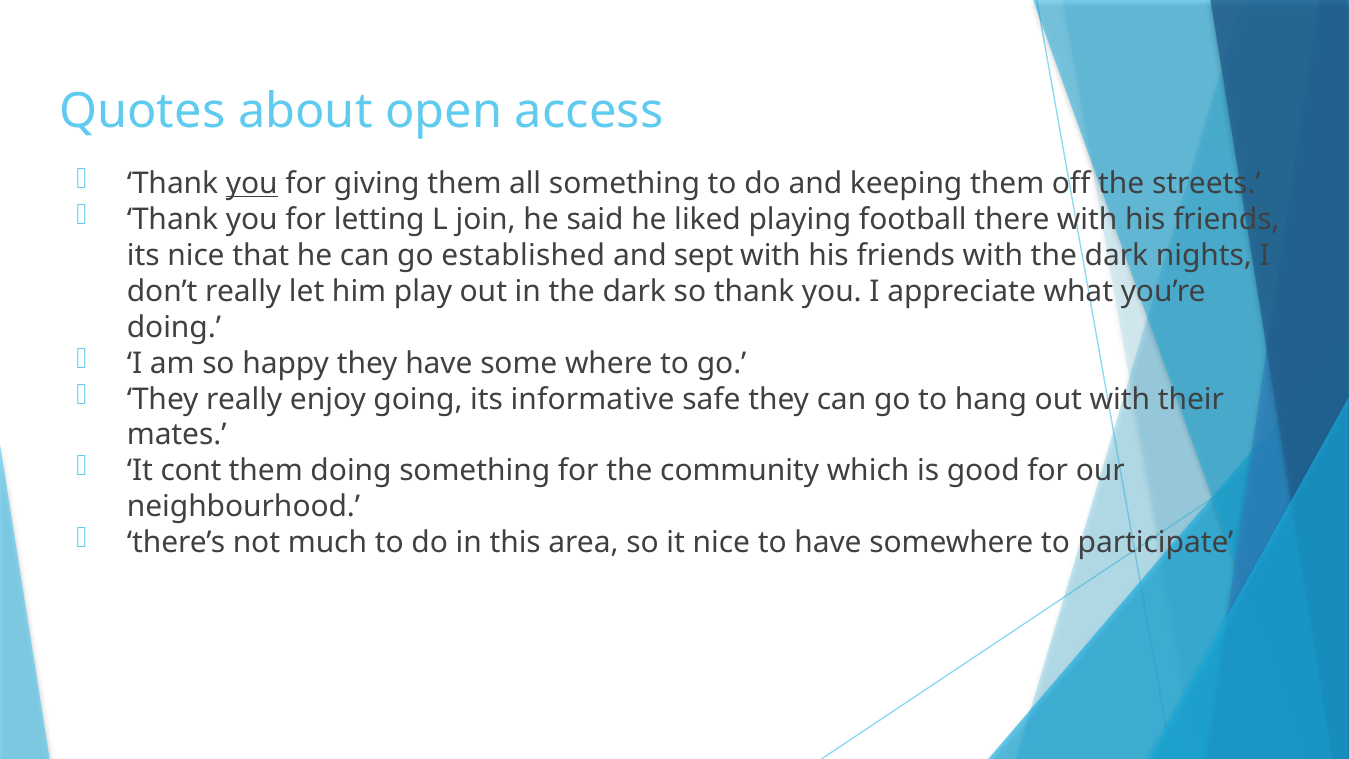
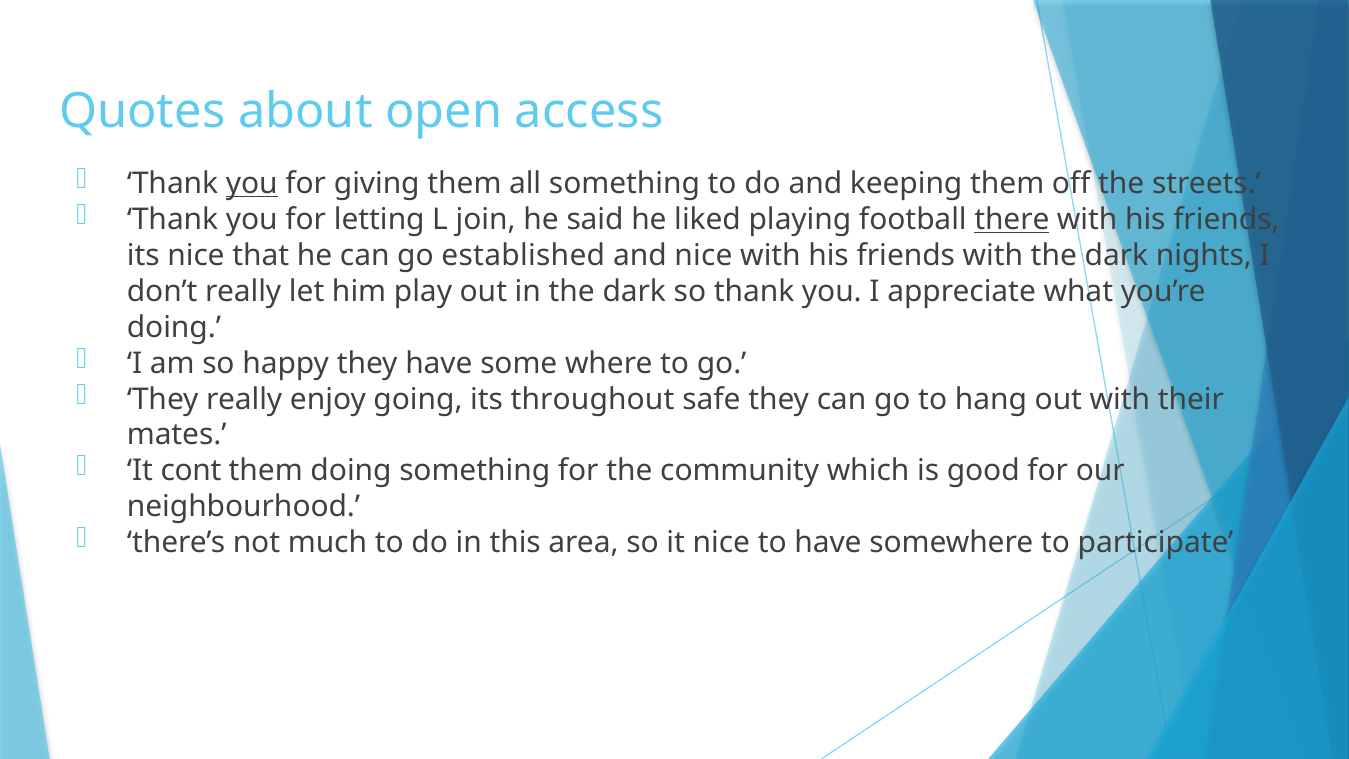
there underline: none -> present (1012, 220)
and sept: sept -> nice (703, 255)
informative: informative -> throughout (593, 399)
